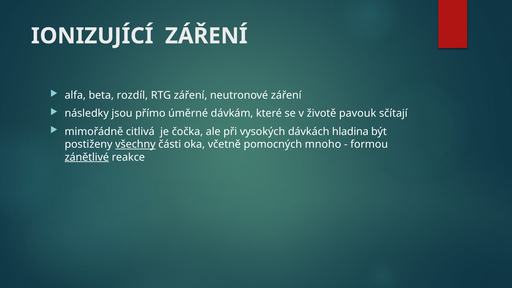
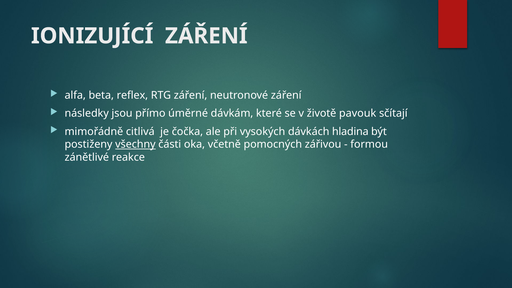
rozdíl: rozdíl -> reflex (132, 95)
mnoho: mnoho -> zářivou (323, 144)
zánětlivé underline: present -> none (87, 157)
